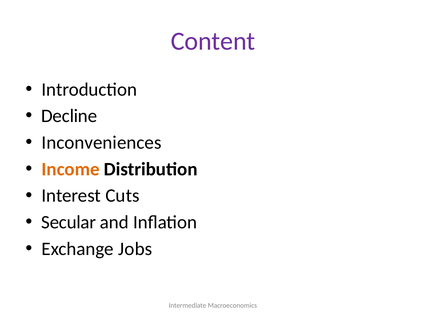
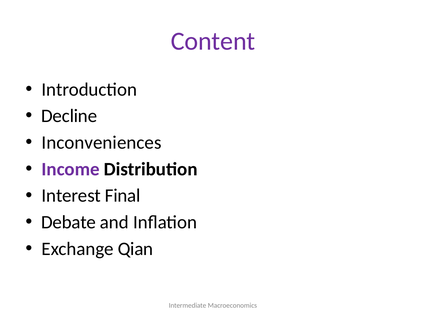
Income colour: orange -> purple (71, 169)
Cuts: Cuts -> Final (123, 195)
Secular: Secular -> Debate (69, 222)
Jobs: Jobs -> Qian (135, 248)
